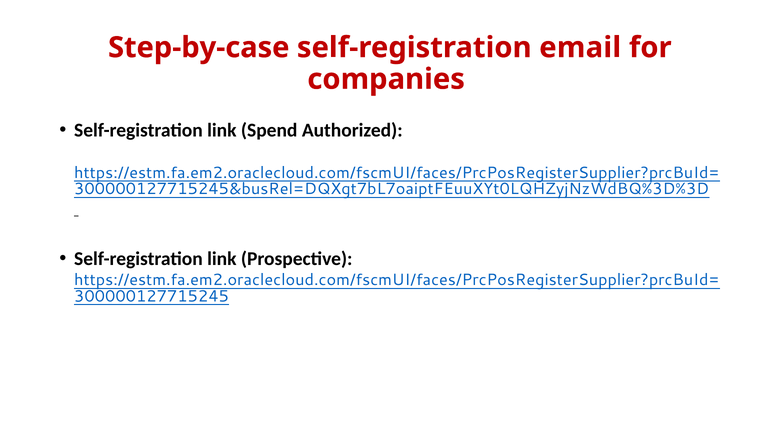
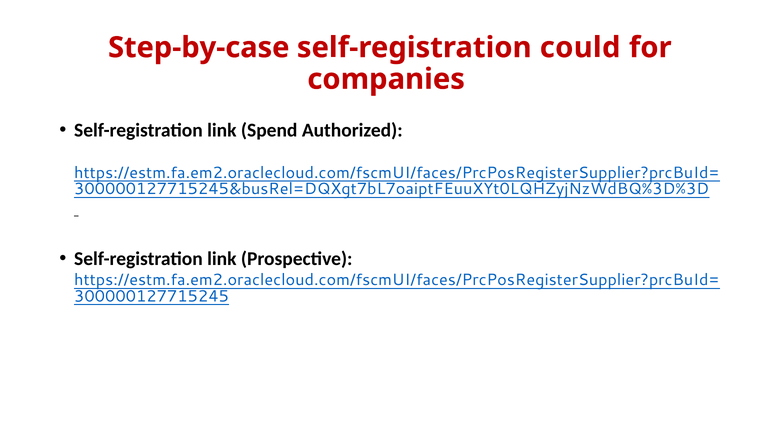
email: email -> could (580, 48)
